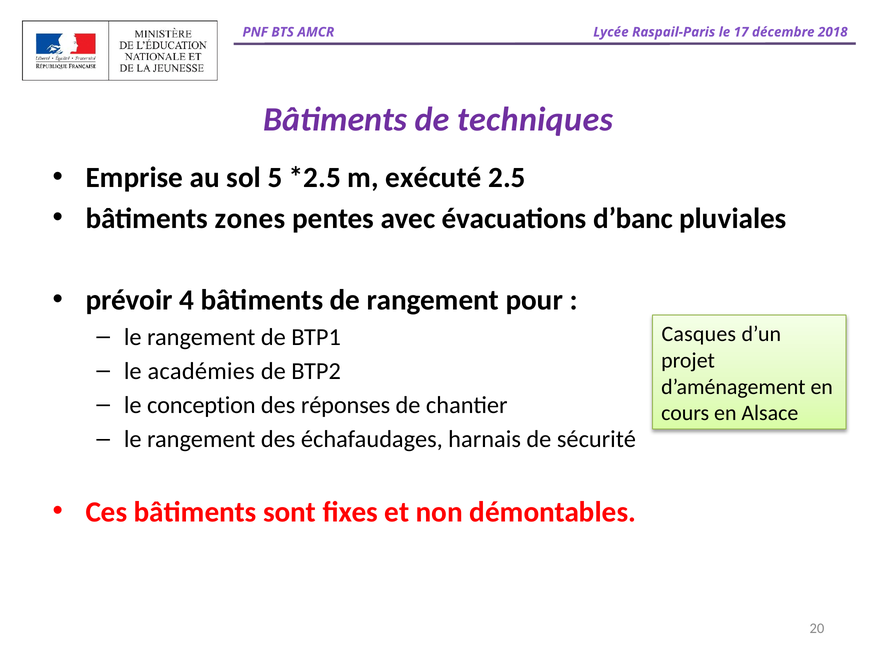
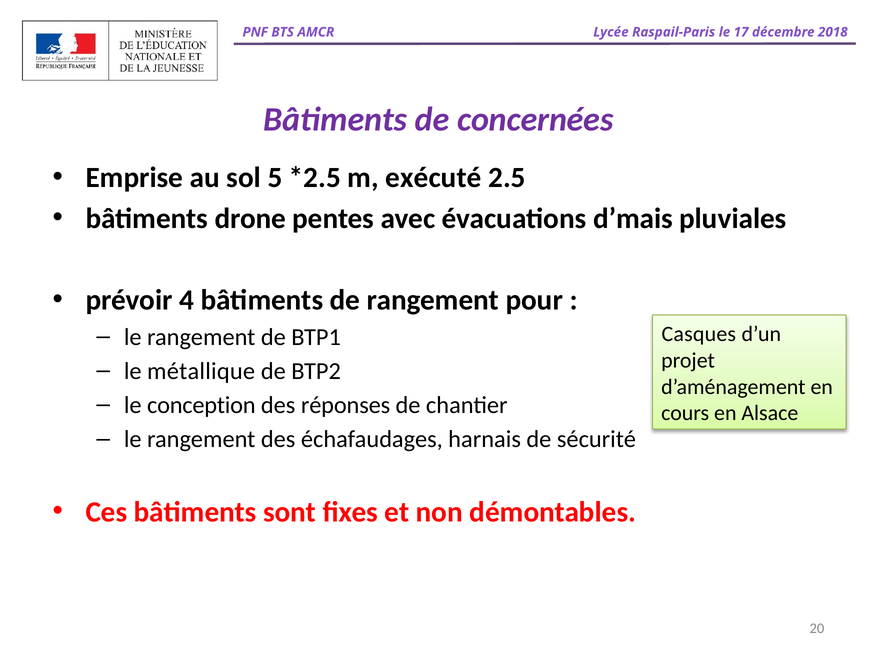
techniques: techniques -> concernées (535, 119)
zones: zones -> drone (250, 218)
d’banc: d’banc -> d’mais (633, 218)
académies: académies -> métallique (201, 371)
